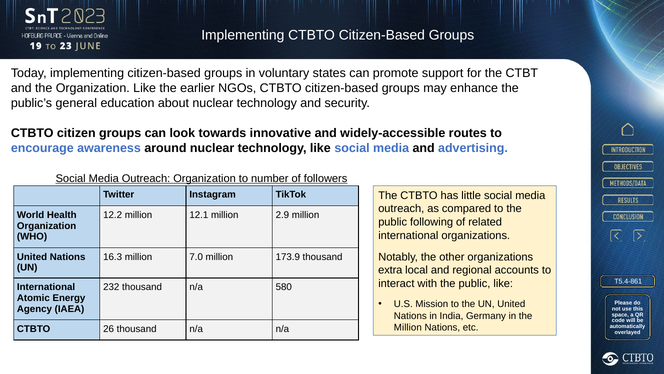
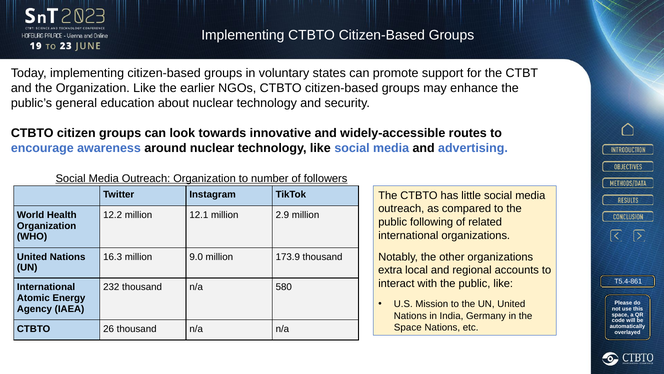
7.0: 7.0 -> 9.0 (196, 256)
Million: Million -> Space (408, 327)
